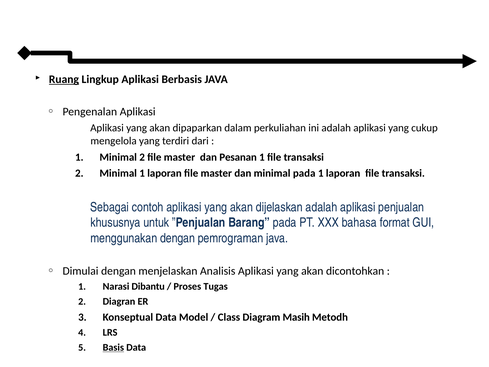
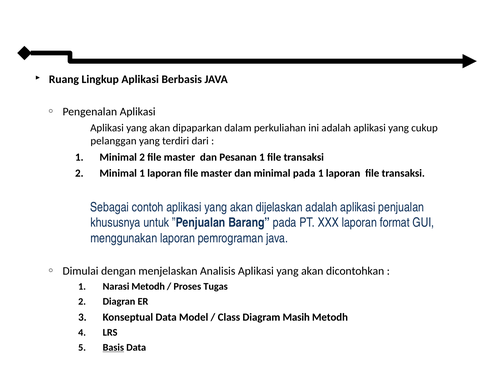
Ruang underline: present -> none (64, 79)
mengelola: mengelola -> pelanggan (114, 141)
XXX bahasa: bahasa -> laporan (359, 222)
menggunakan dengan: dengan -> laporan (178, 238)
Narasi Dibantu: Dibantu -> Metodh (148, 286)
